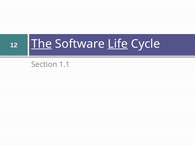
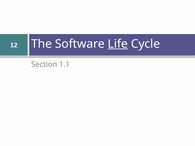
The underline: present -> none (42, 44)
